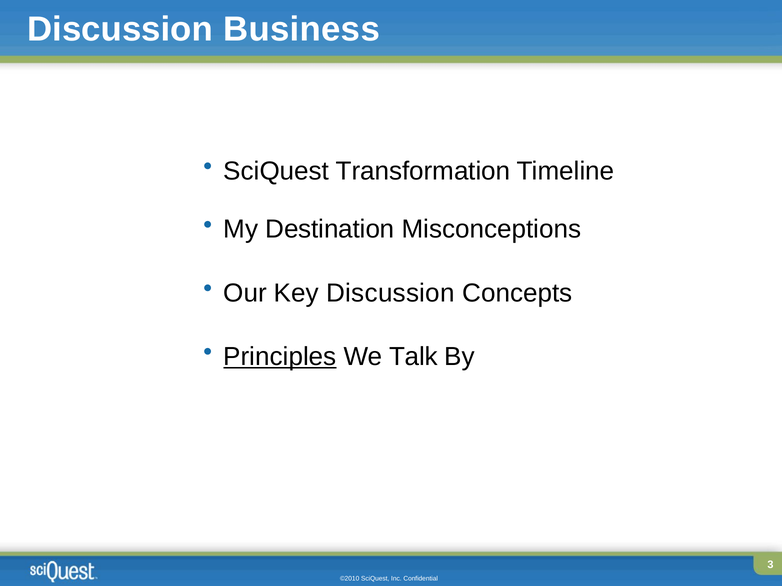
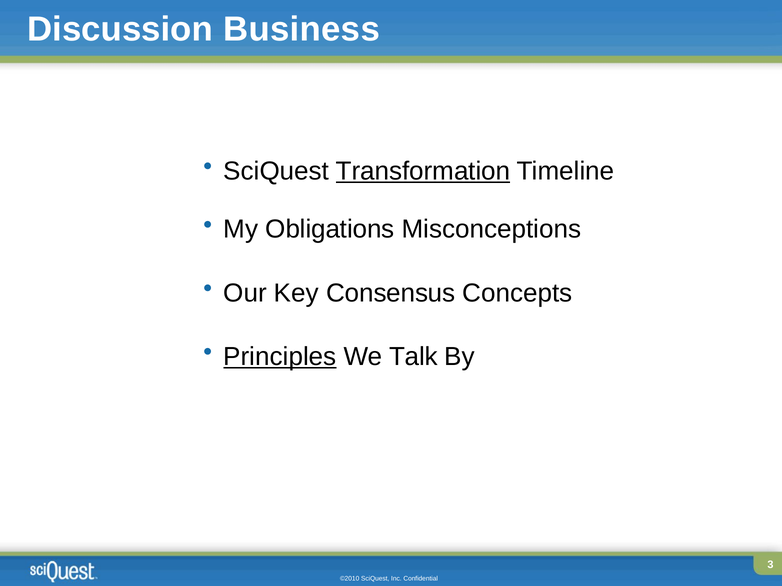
Transformation underline: none -> present (423, 171)
Destination: Destination -> Obligations (330, 230)
Key Discussion: Discussion -> Consensus (391, 293)
